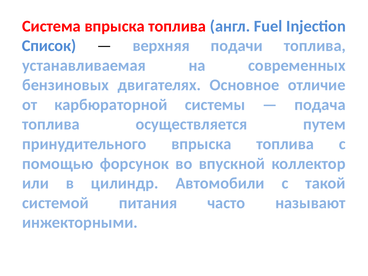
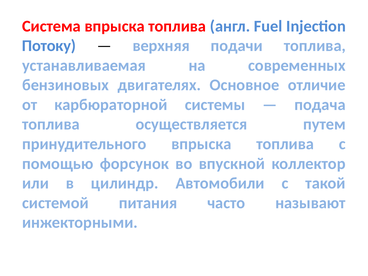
Список: Список -> Потоку (49, 46)
